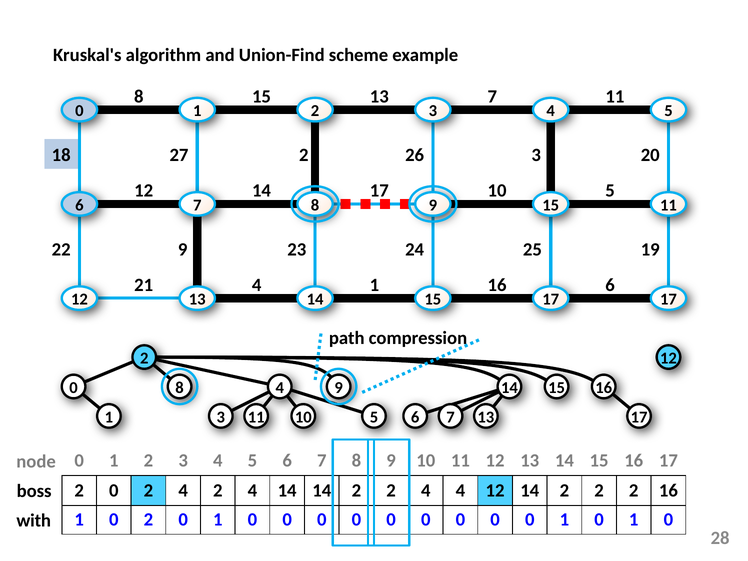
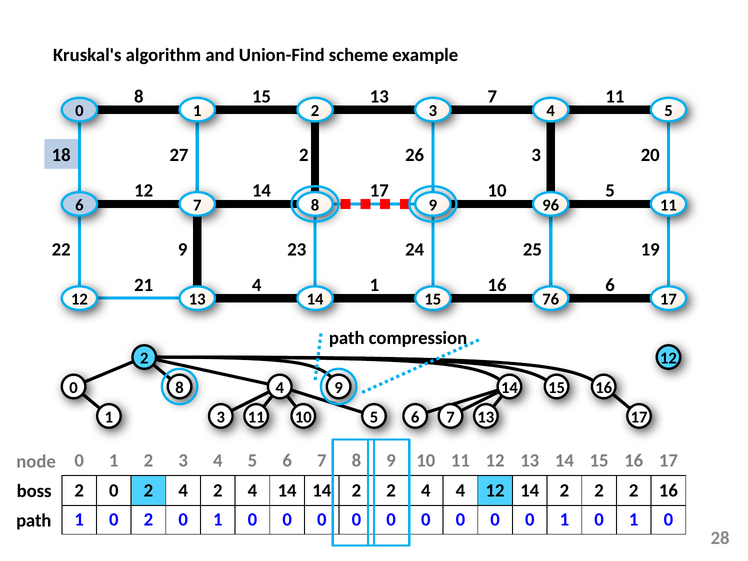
9 15: 15 -> 96 (551, 205)
13 17: 17 -> 76 (551, 299)
with: with -> path (34, 521)
